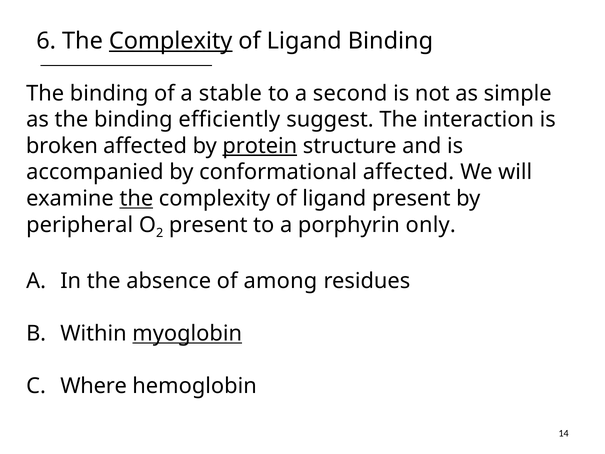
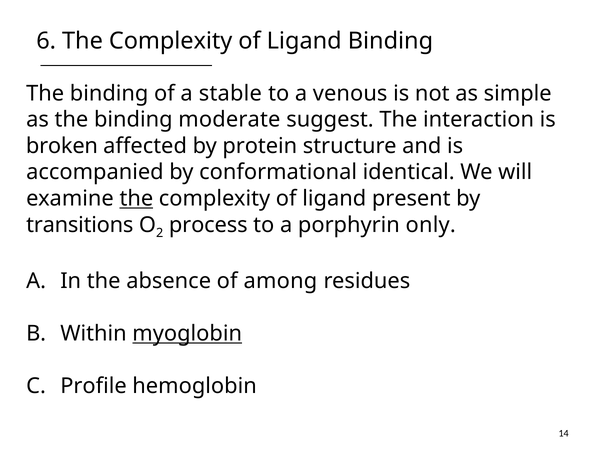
Complexity underline: present -> none (171, 41)
second: second -> venous (350, 93)
efficiently: efficiently -> moderate (229, 120)
protein underline: present -> none (260, 146)
conformational affected: affected -> identical (409, 172)
peripheral: peripheral -> transitions (80, 225)
present: present -> process (208, 225)
Where: Where -> Profile (94, 386)
